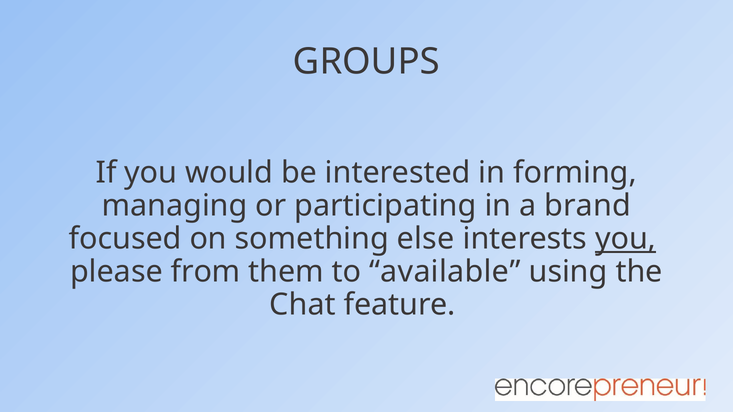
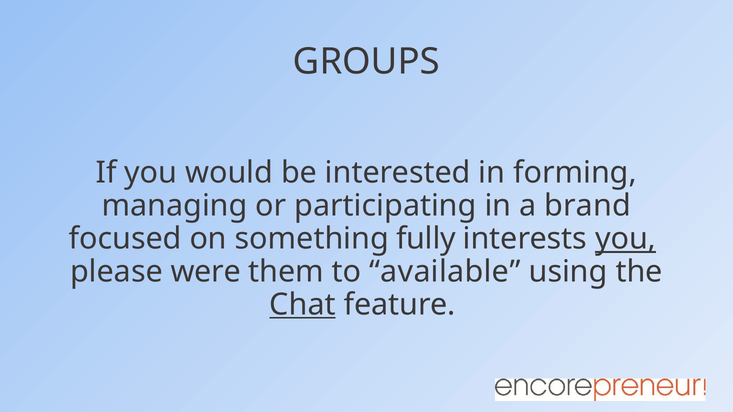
else: else -> fully (426, 239)
from: from -> were (206, 272)
Chat underline: none -> present (303, 305)
